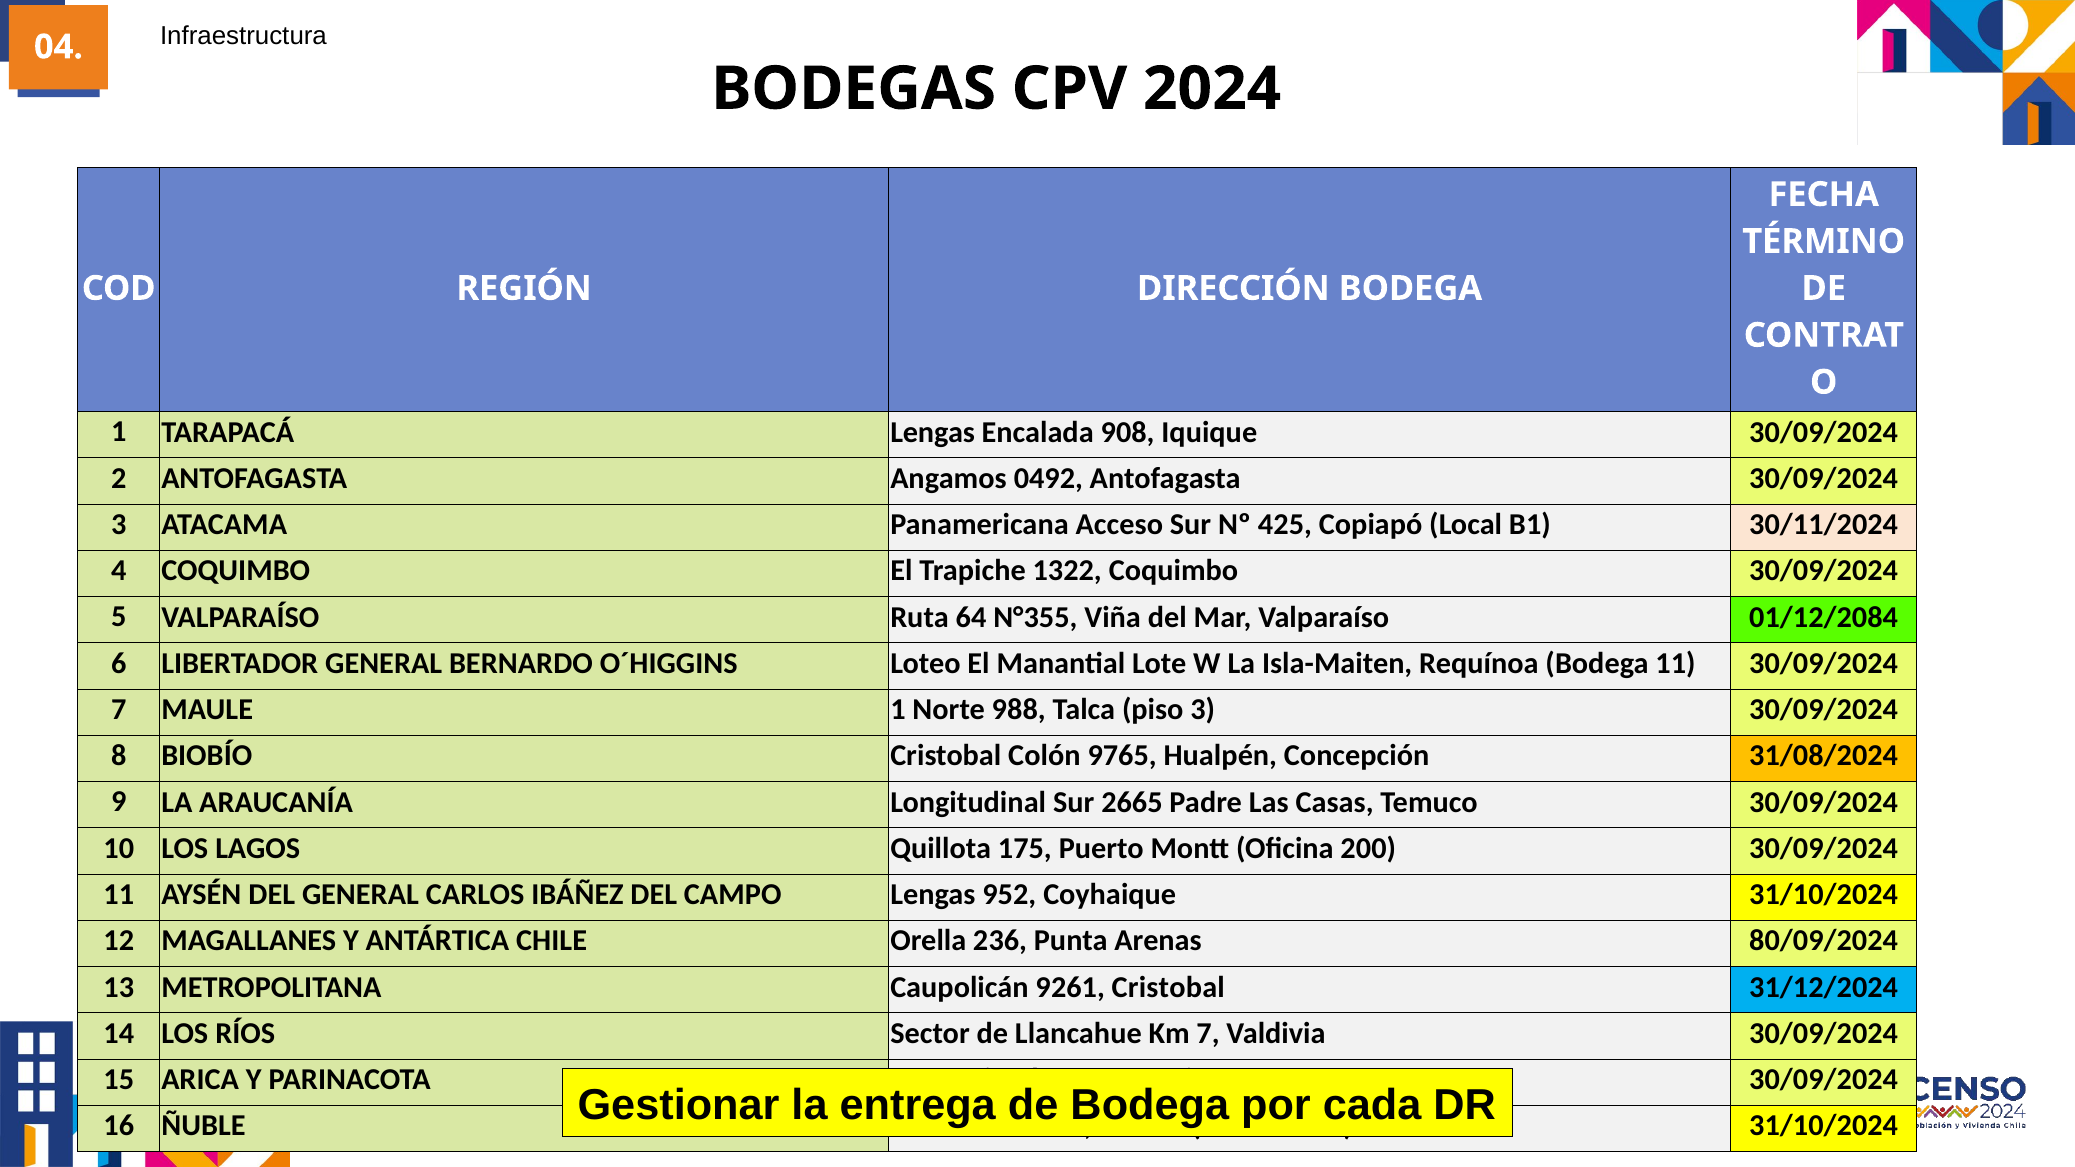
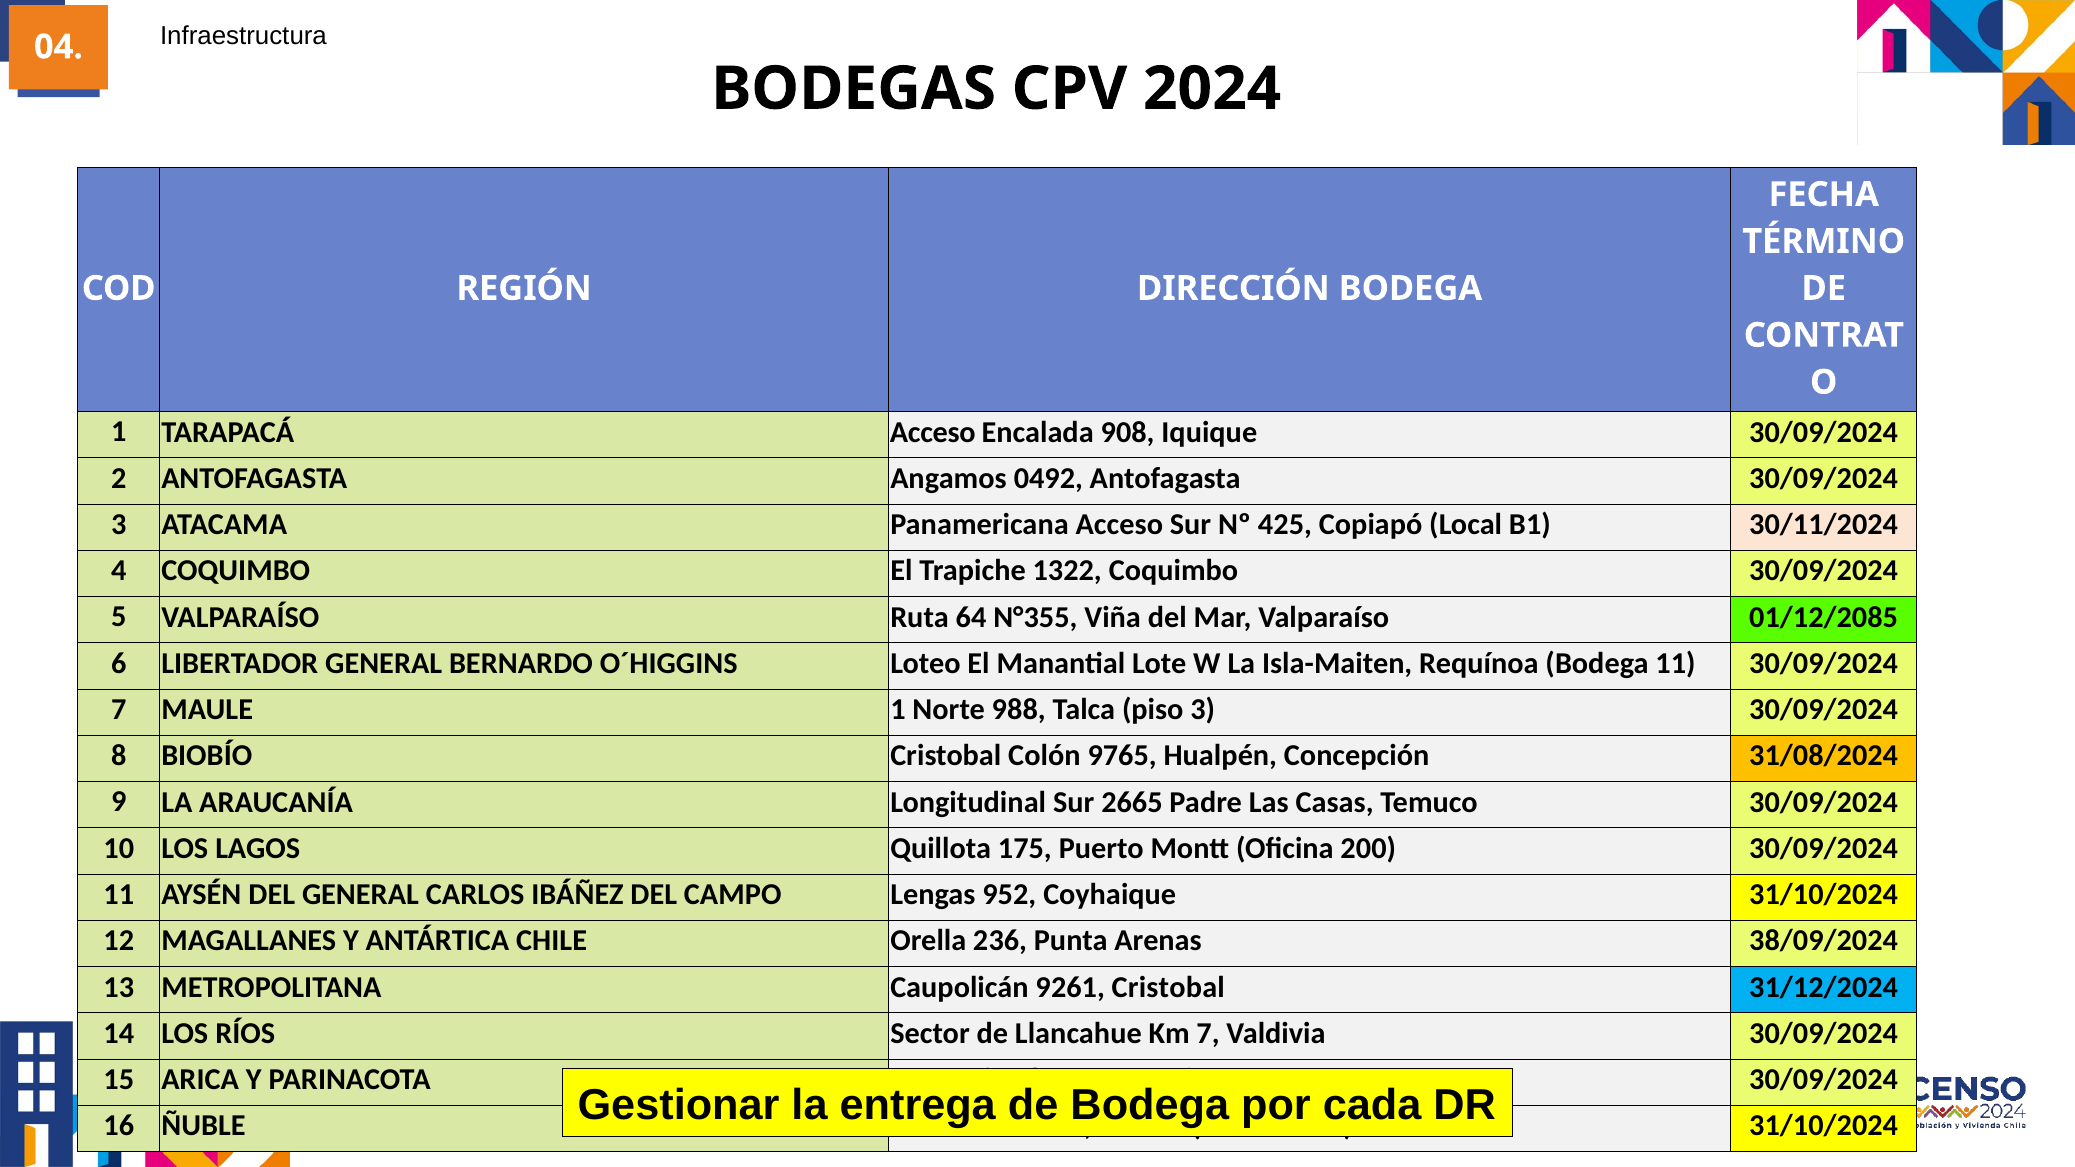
TARAPACÁ Lengas: Lengas -> Acceso (933, 432)
01/12/2084: 01/12/2084 -> 01/12/2085 (1824, 617)
80/09/2024: 80/09/2024 -> 38/09/2024 (1824, 941)
